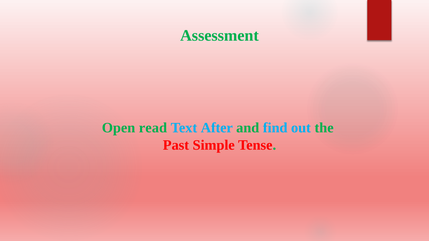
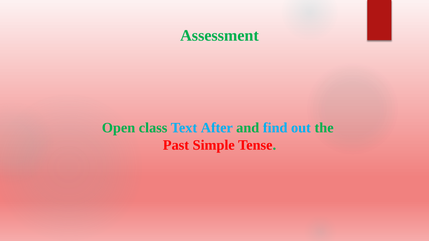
read: read -> class (153, 128)
